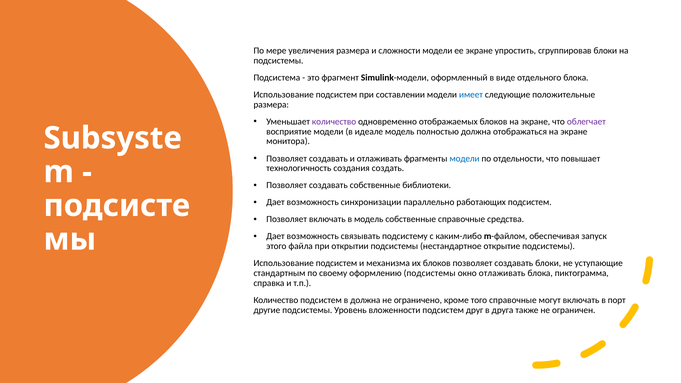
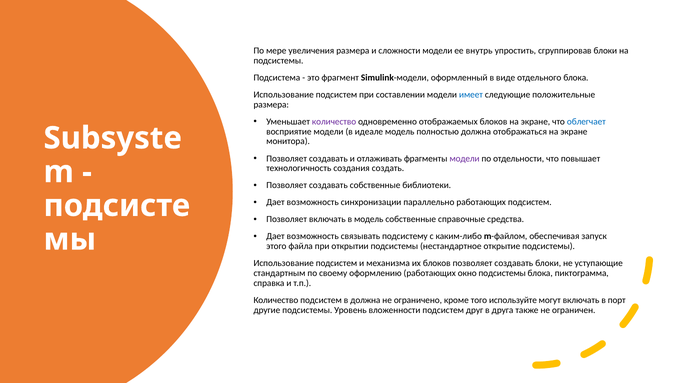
ее экране: экране -> внутрь (479, 51)
облегчает colour: purple -> blue (586, 122)
модели colour: blue -> purple (465, 158)
оформлению подсистемы: подсистемы -> работающих (430, 273)
окно отлаживать: отлаживать -> подсистемы (502, 273)
того справочные: справочные -> используйте (513, 300)
